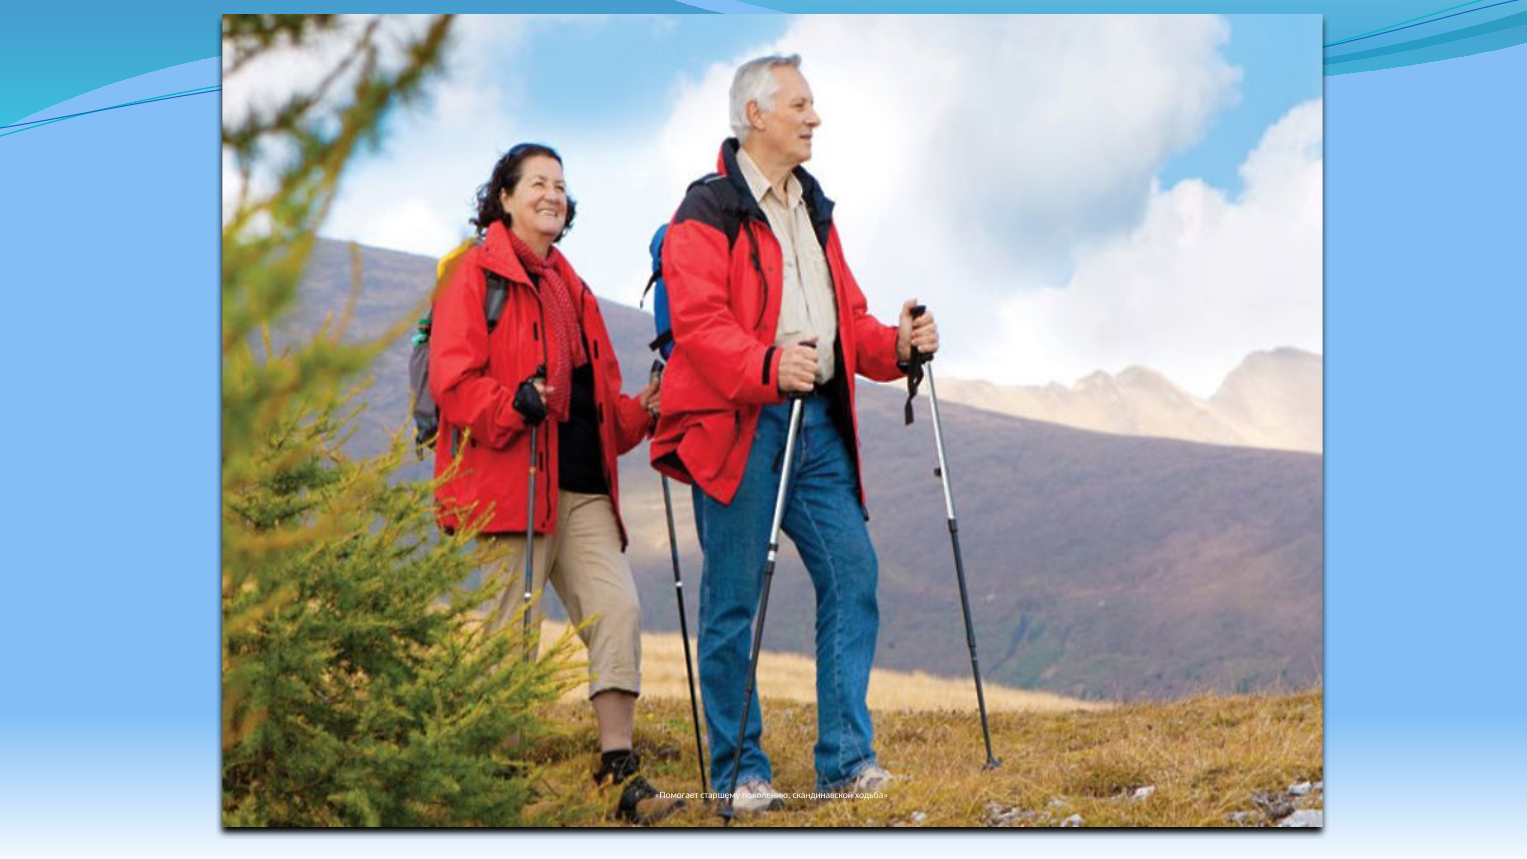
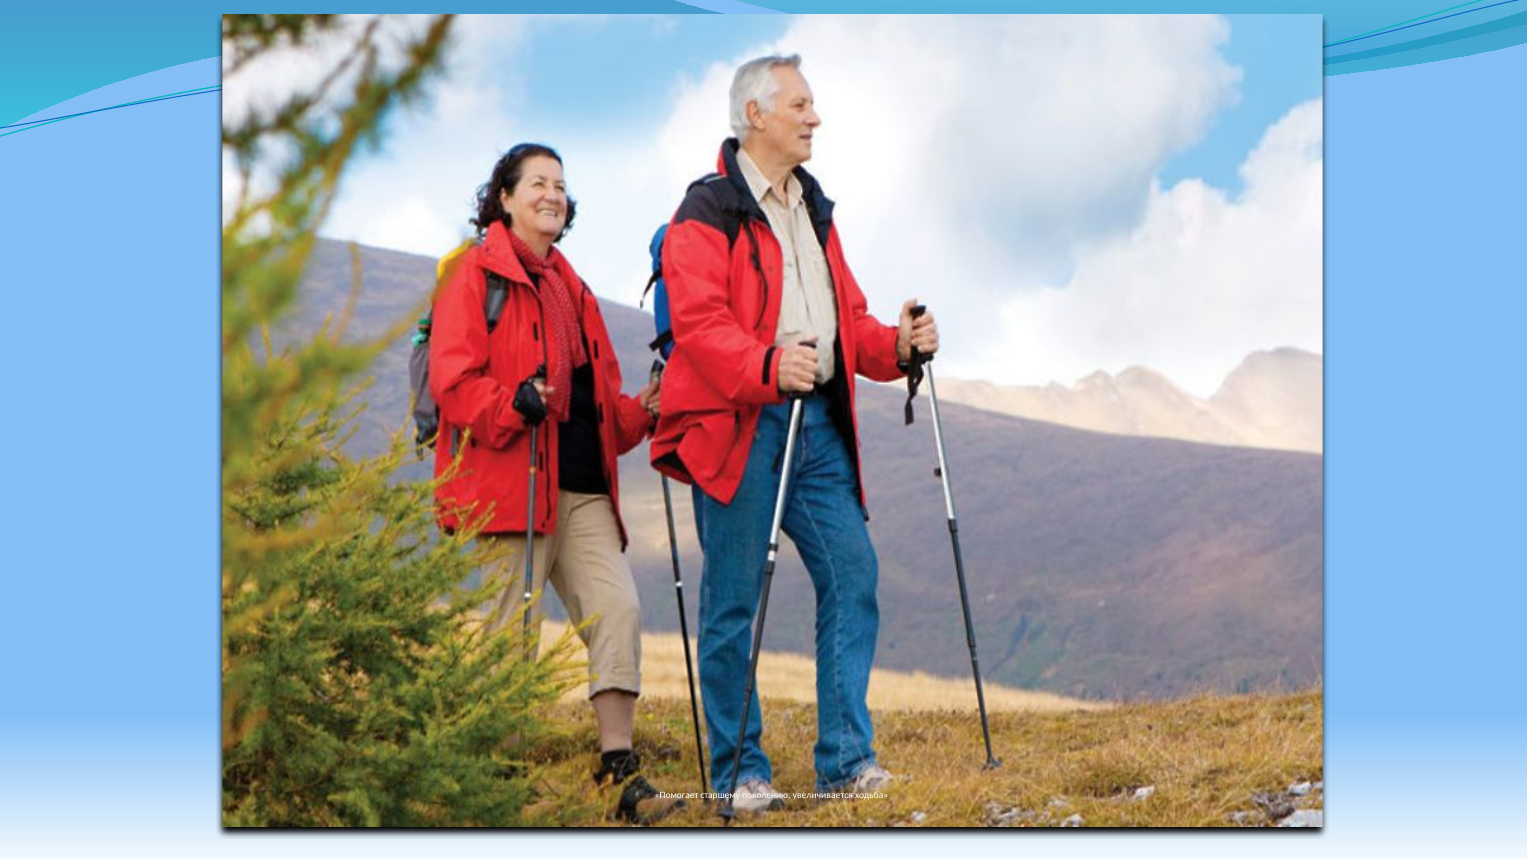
скандинавской: скандинавской -> увеличивается (823, 795)
